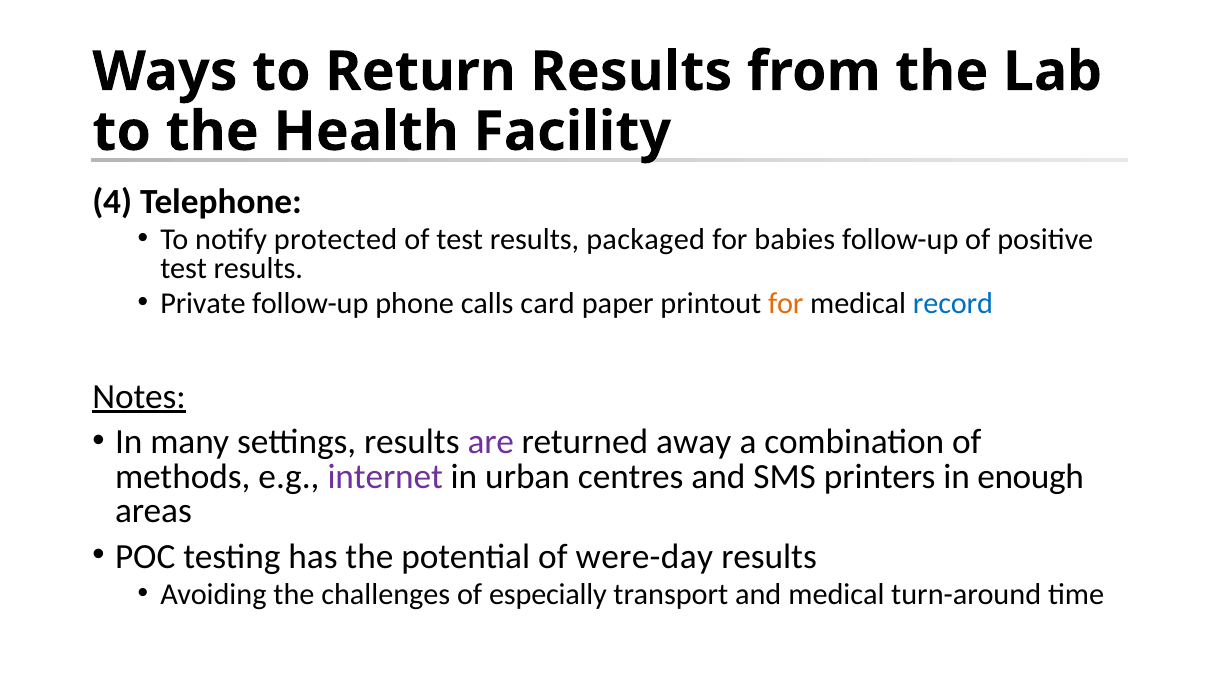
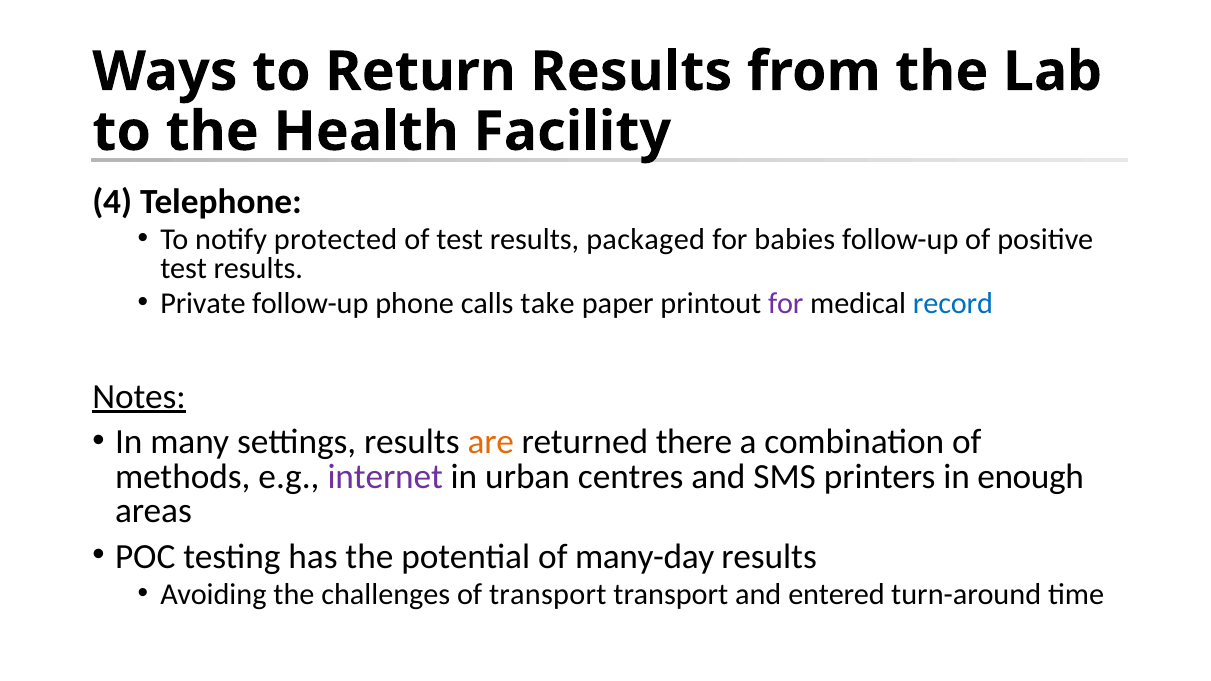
card: card -> take (548, 304)
for colour: orange -> purple (786, 304)
are colour: purple -> orange (491, 442)
away: away -> there (694, 442)
were-day: were-day -> many-day (645, 557)
of especially: especially -> transport (548, 594)
and medical: medical -> entered (837, 594)
